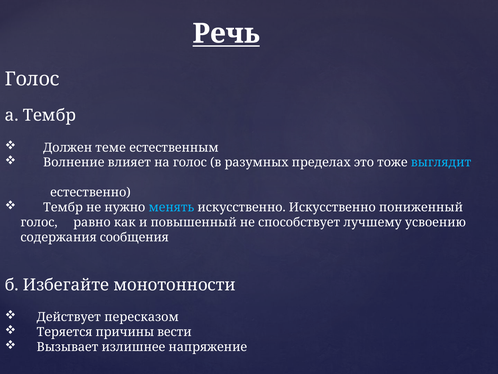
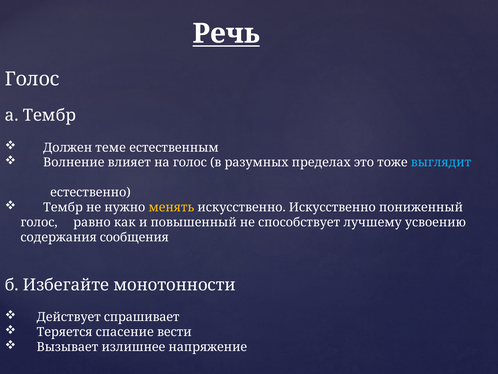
менять colour: light blue -> yellow (171, 207)
пересказом: пересказом -> спрашивает (142, 317)
причины: причины -> спасение (125, 332)
